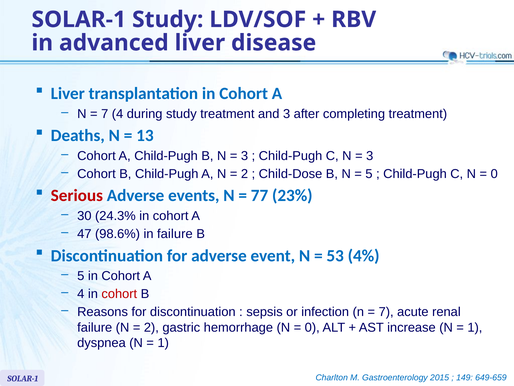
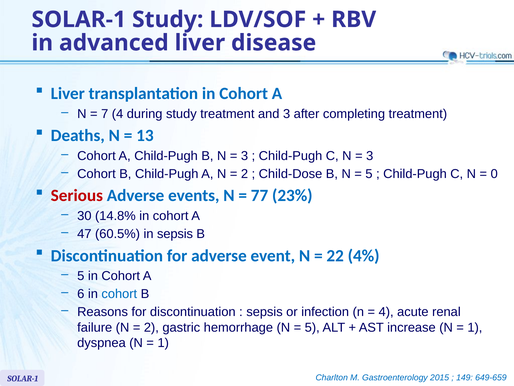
24.3%: 24.3% -> 14.8% (115, 216)
98.6%: 98.6% -> 60.5% (118, 234)
in failure: failure -> sepsis (175, 234)
53: 53 -> 22 (335, 255)
4: 4 -> 6 (81, 294)
cohort colour: red -> blue (119, 294)
7: 7 -> 4 (386, 312)
0: 0 -> 5 (312, 327)
